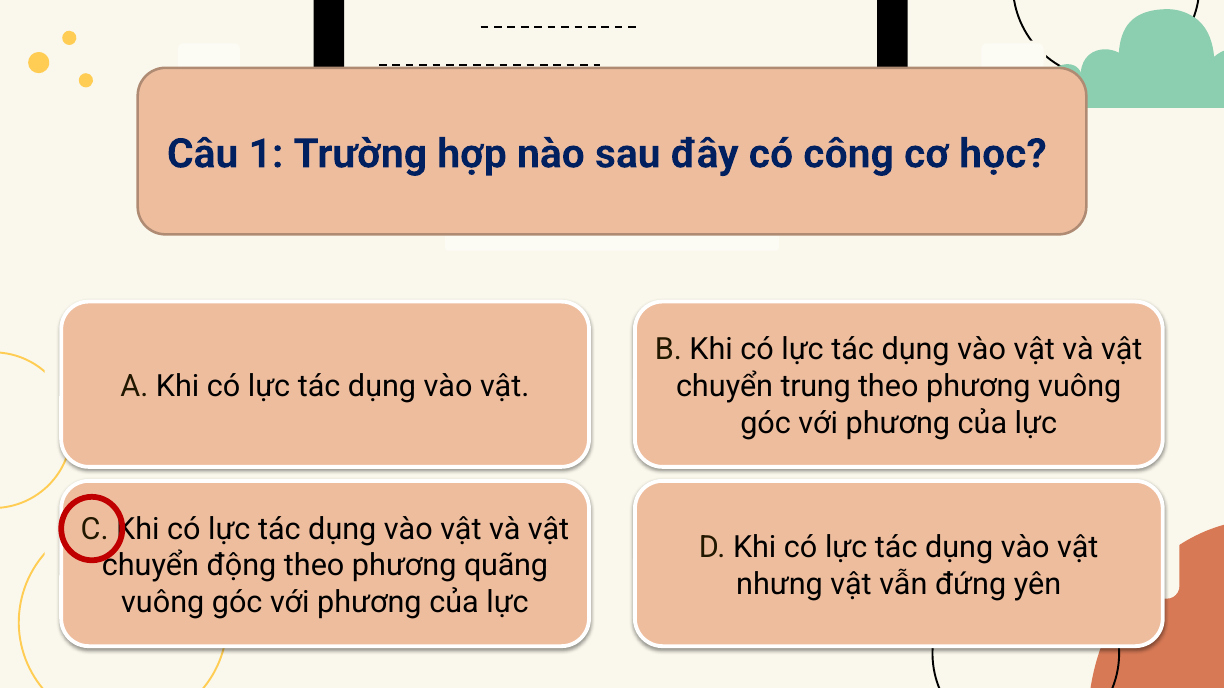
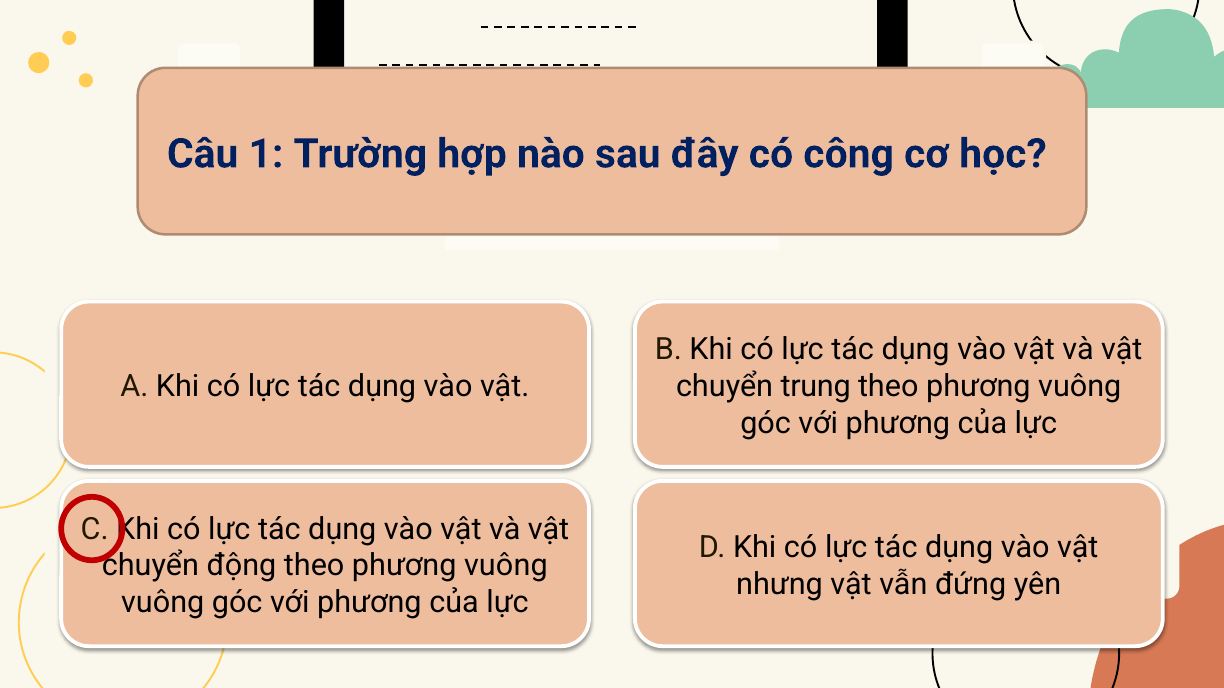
động theo phương quãng: quãng -> vuông (506, 566)
